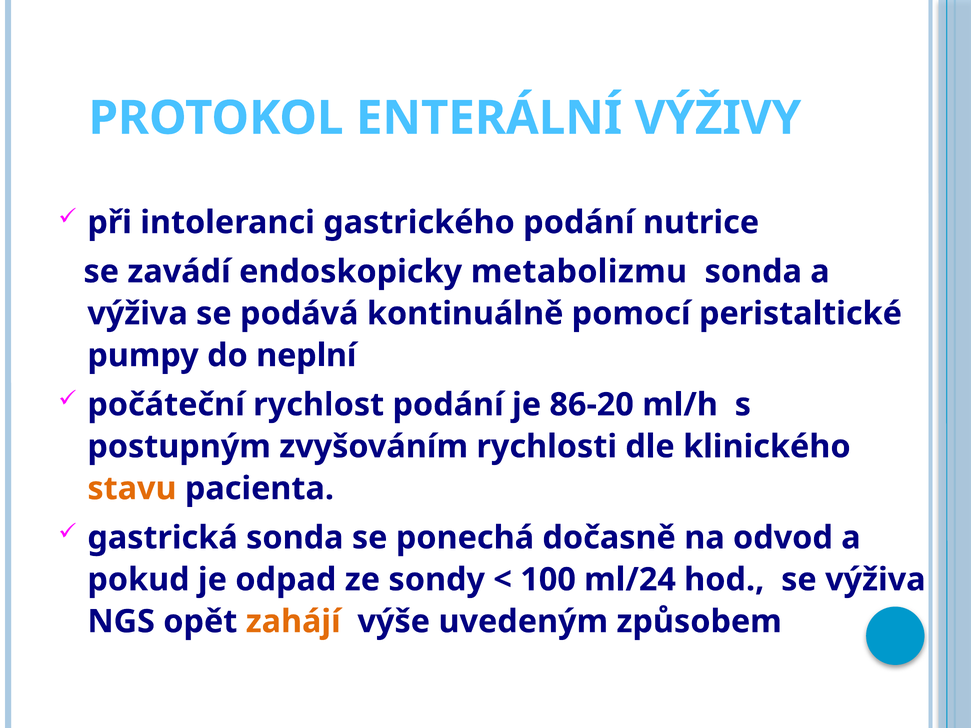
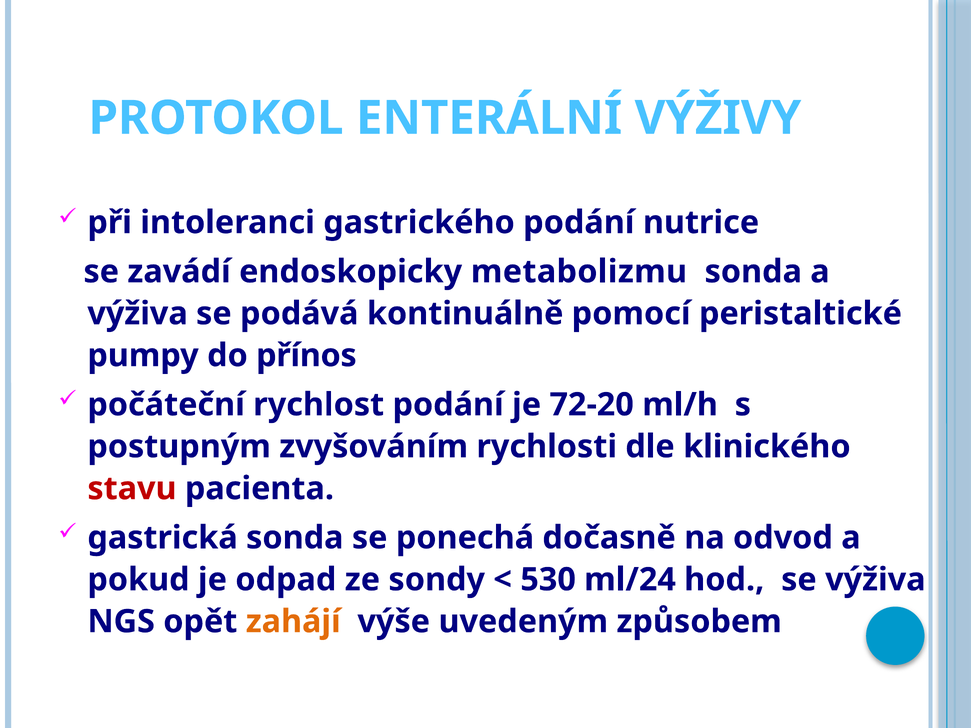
neplní: neplní -> přínos (306, 356)
86-20: 86-20 -> 72-20 (592, 405)
stavu colour: orange -> red (132, 489)
100: 100 -> 530 (548, 580)
